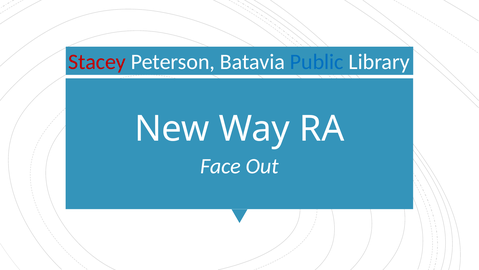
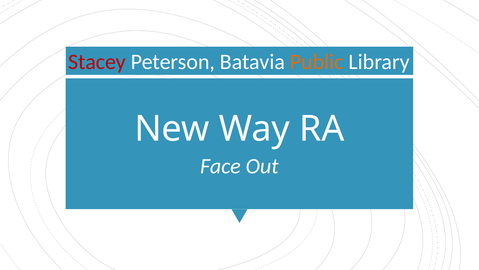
Public colour: blue -> orange (317, 62)
